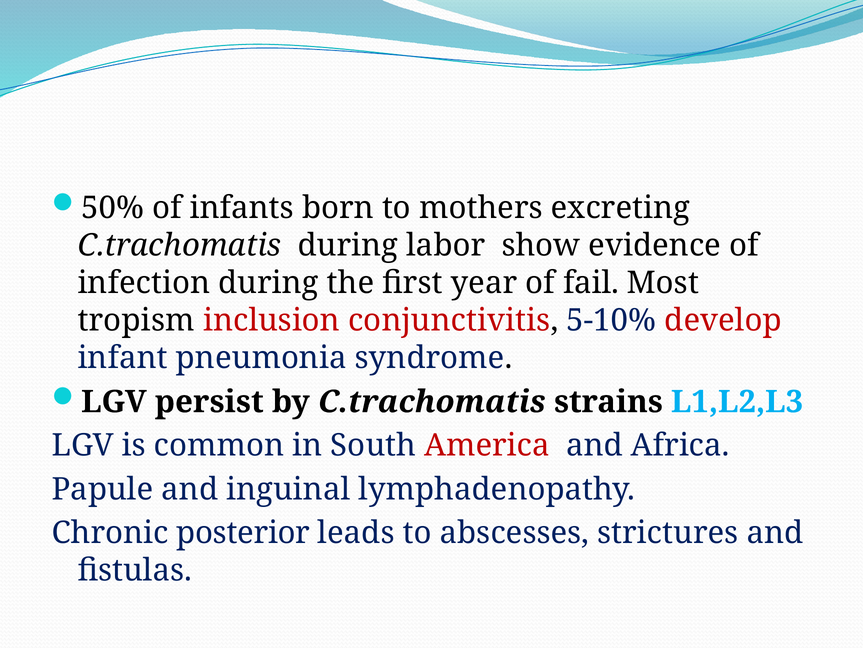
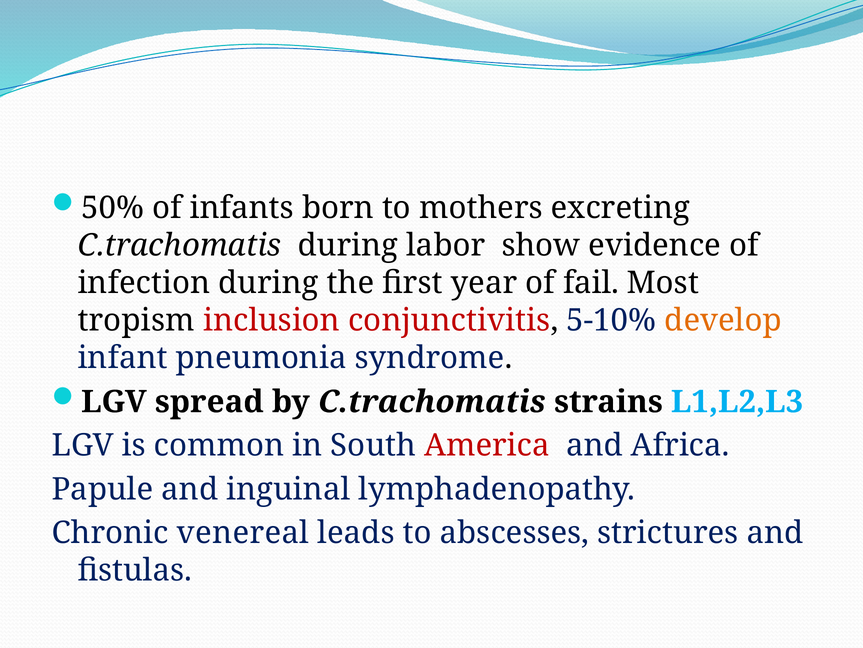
develop colour: red -> orange (723, 320)
persist: persist -> spread (209, 401)
posterior: posterior -> venereal (243, 533)
